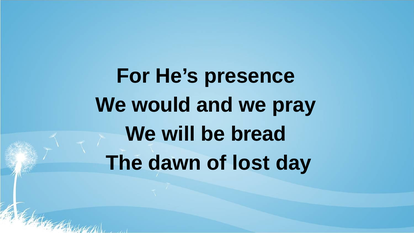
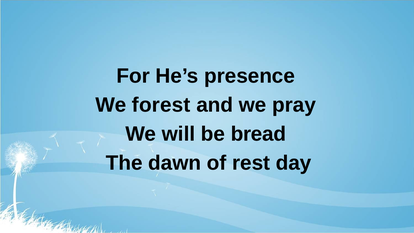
would: would -> forest (161, 105)
lost: lost -> rest (251, 163)
